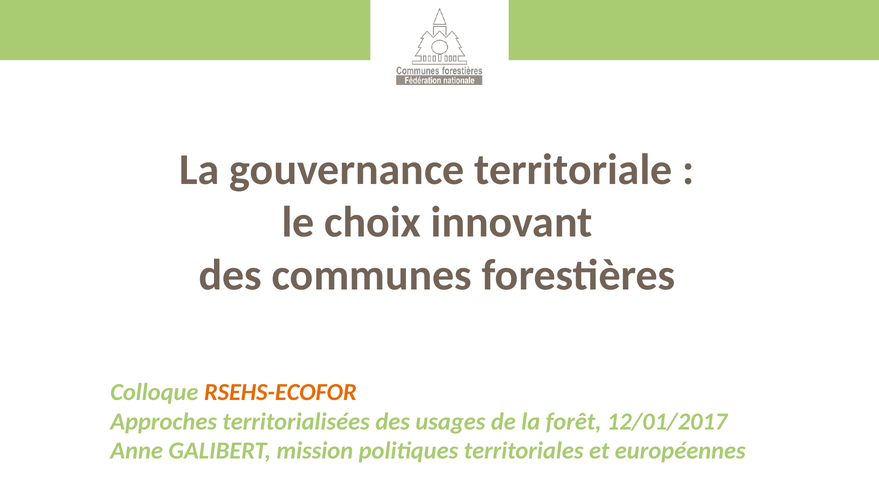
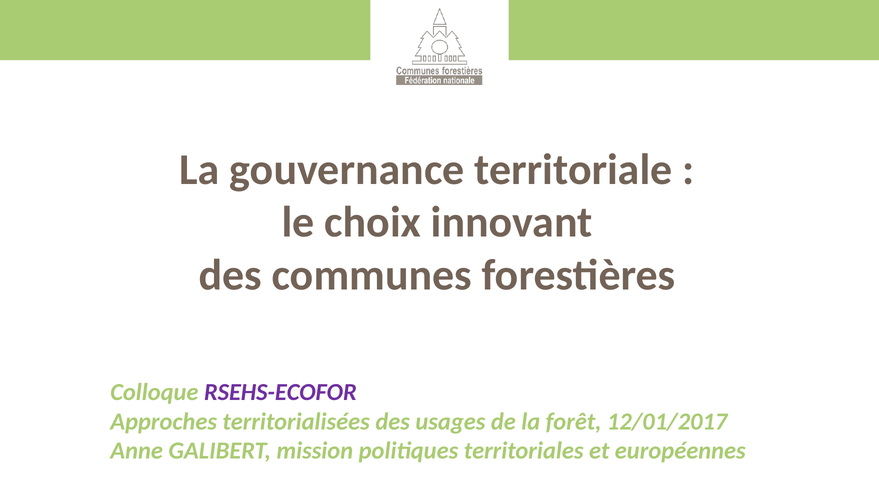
RSEHS-ECOFOR colour: orange -> purple (280, 393)
